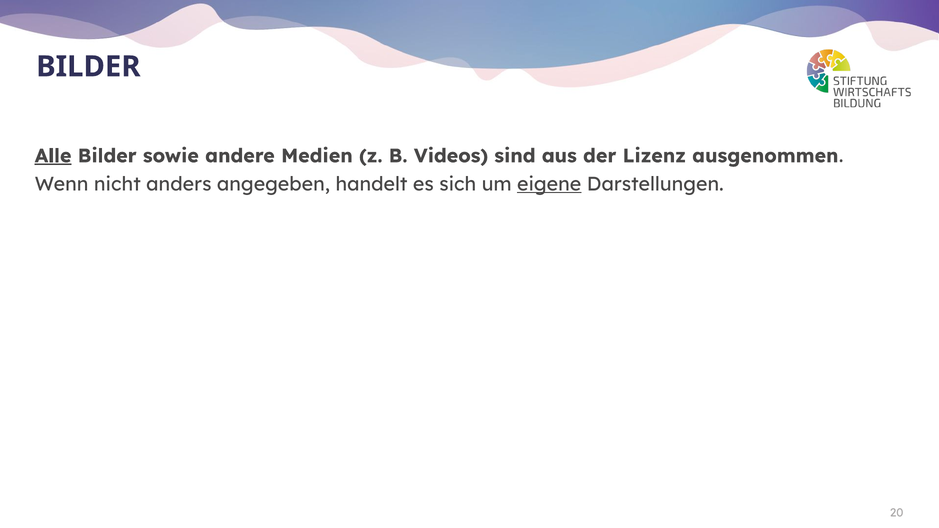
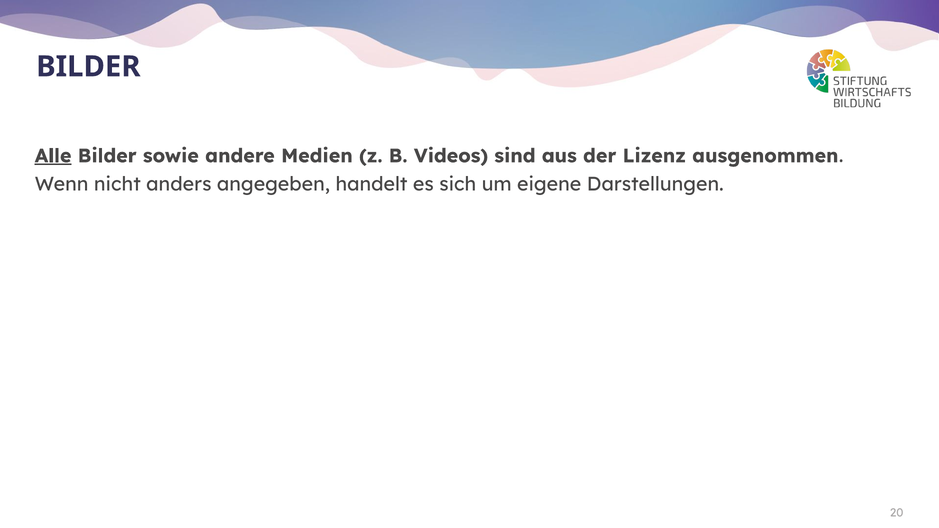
eigene underline: present -> none (549, 184)
